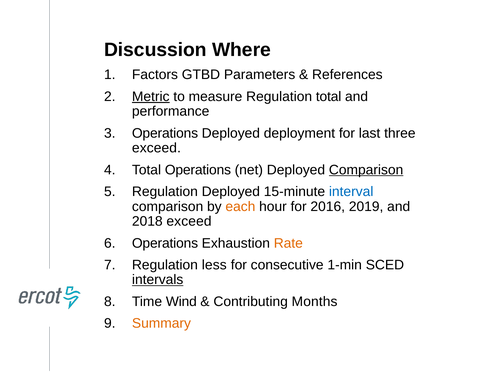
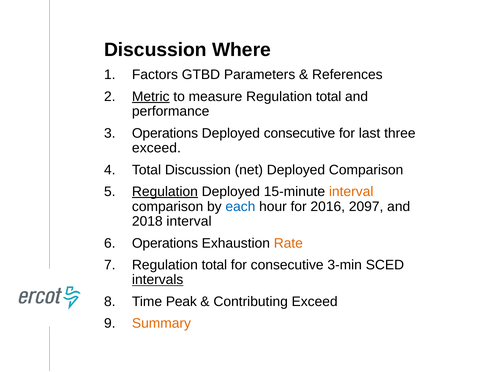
Deployed deployment: deployment -> consecutive (299, 133)
Total Operations: Operations -> Discussion (198, 170)
Comparison underline: present -> none (366, 170)
Regulation underline: none -> present (165, 192)
interval colour: blue -> orange (351, 192)
each colour: orange -> blue (240, 206)
2019: 2019 -> 2097 (366, 206)
2018 exceed: exceed -> interval (189, 221)
less: less -> total (214, 265)
1-min: 1-min -> 3-min (345, 265)
Wind: Wind -> Peak (181, 302)
Contributing Months: Months -> Exceed (315, 302)
